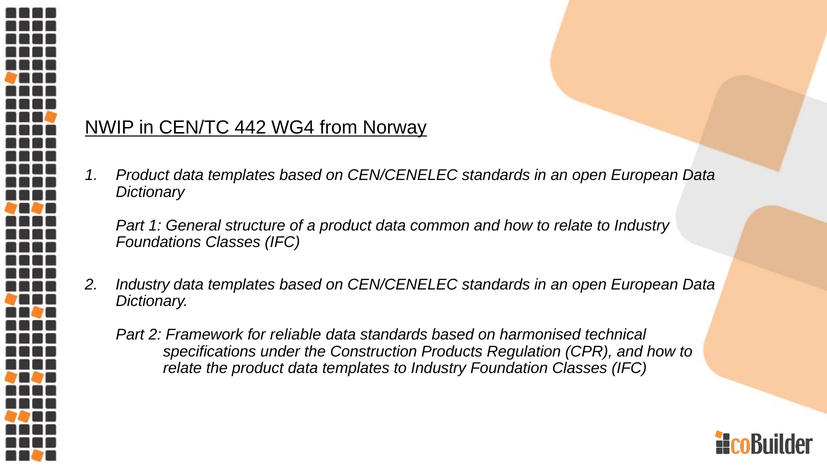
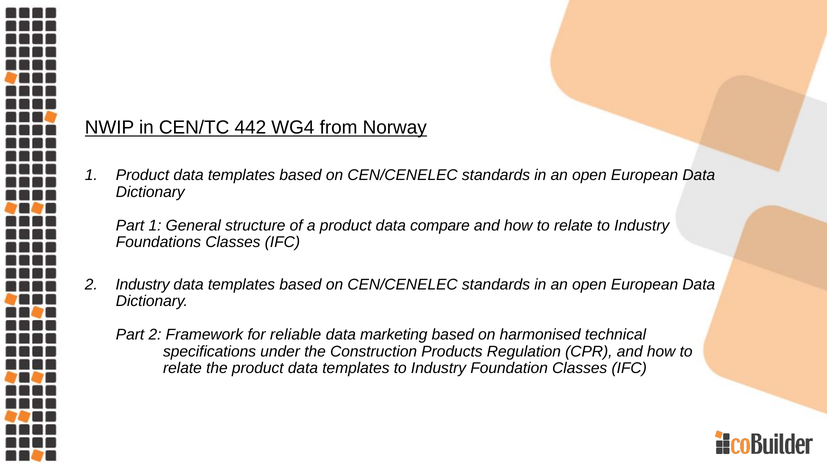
common: common -> compare (440, 226)
data standards: standards -> marketing (394, 335)
